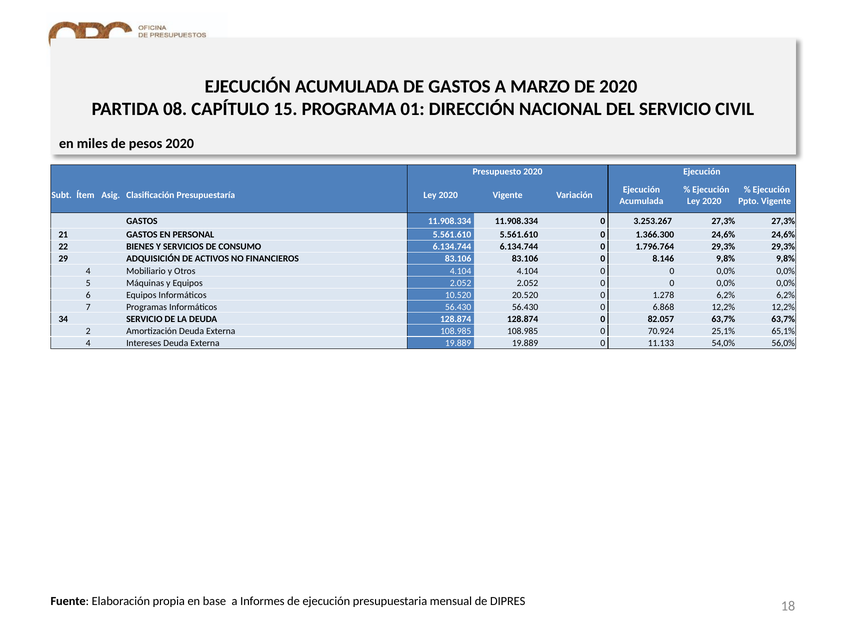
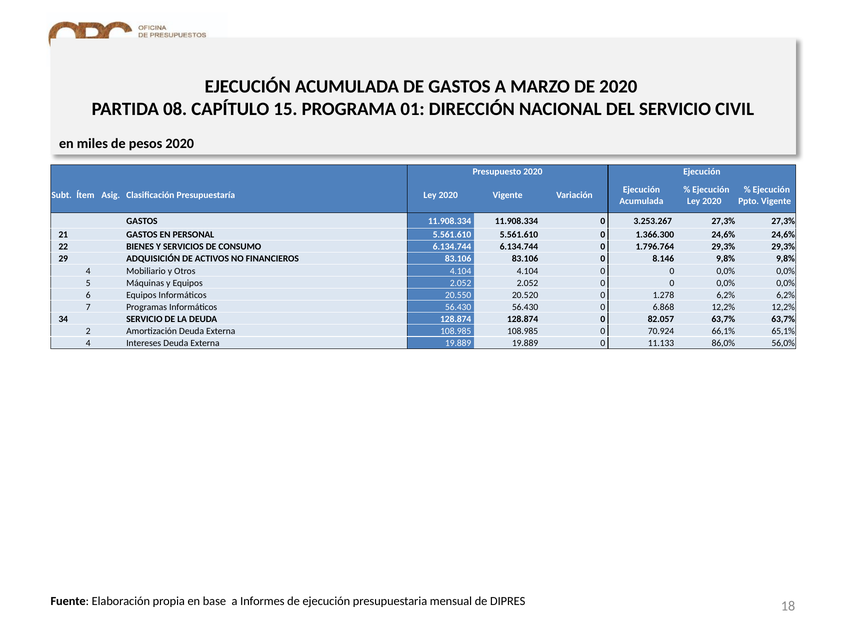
10.520: 10.520 -> 20.550 (458, 295)
25,1%: 25,1% -> 66,1% (723, 331)
54,0%: 54,0% -> 86,0% (723, 343)
